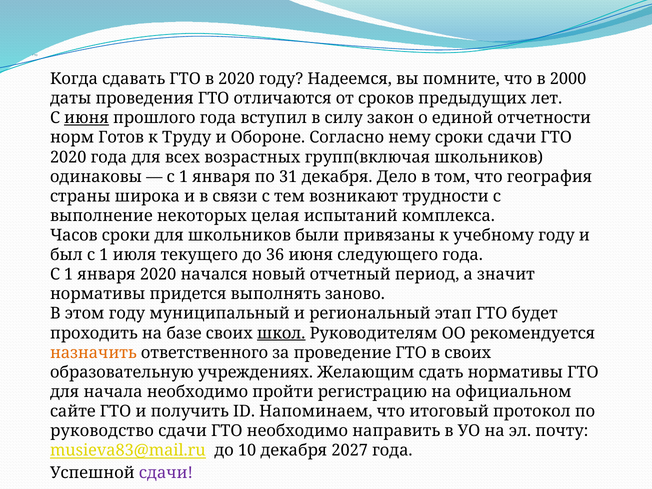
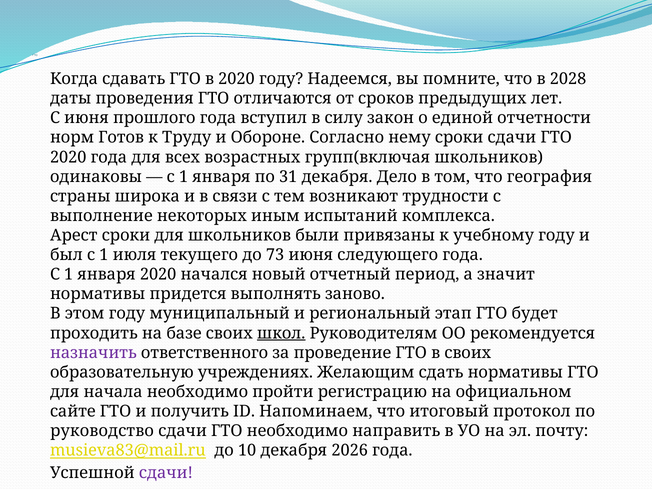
2000: 2000 -> 2028 (568, 79)
июня underline: present -> none (86, 118)
целая: целая -> иным (275, 216)
Часов: Часов -> Арест (74, 235)
36: 36 -> 73 (275, 255)
назначить colour: orange -> purple (93, 353)
2027: 2027 -> 2026 (350, 451)
